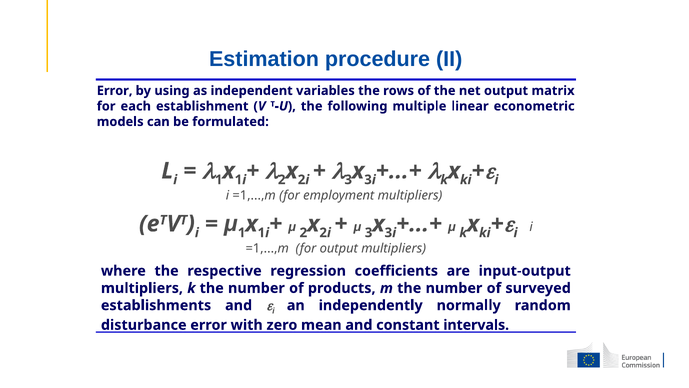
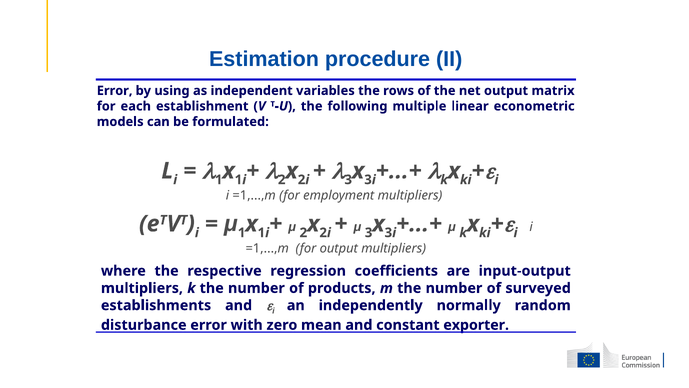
intervals: intervals -> exporter (476, 325)
